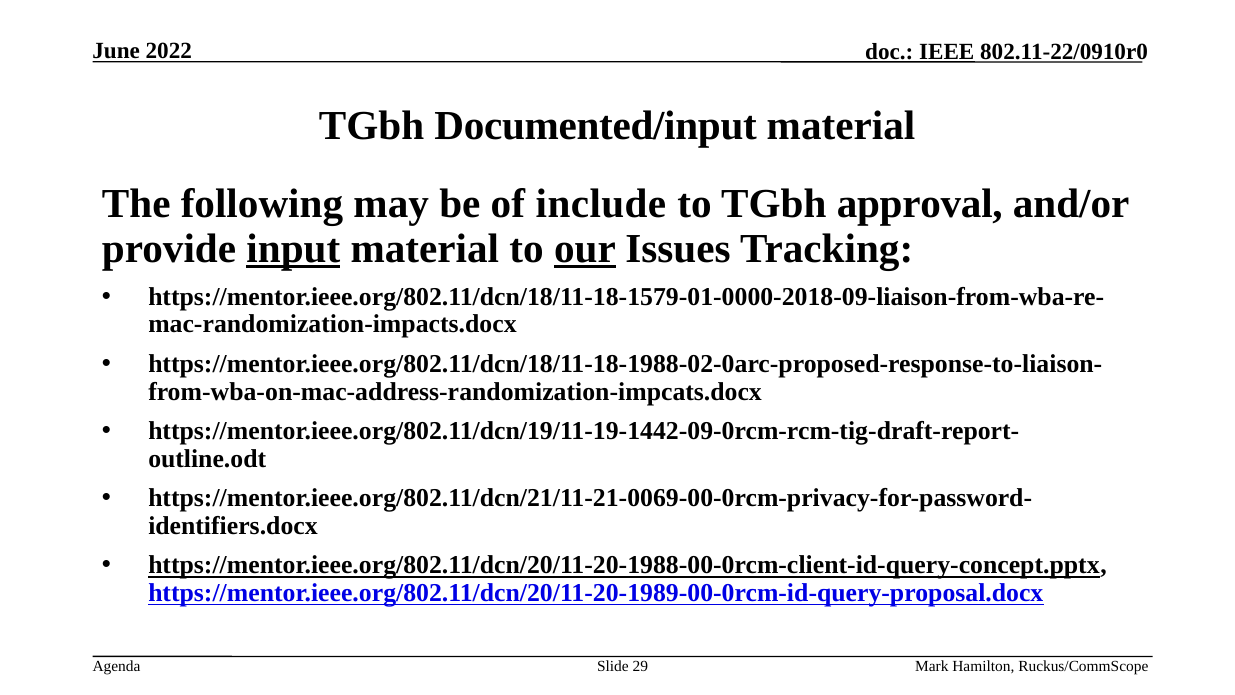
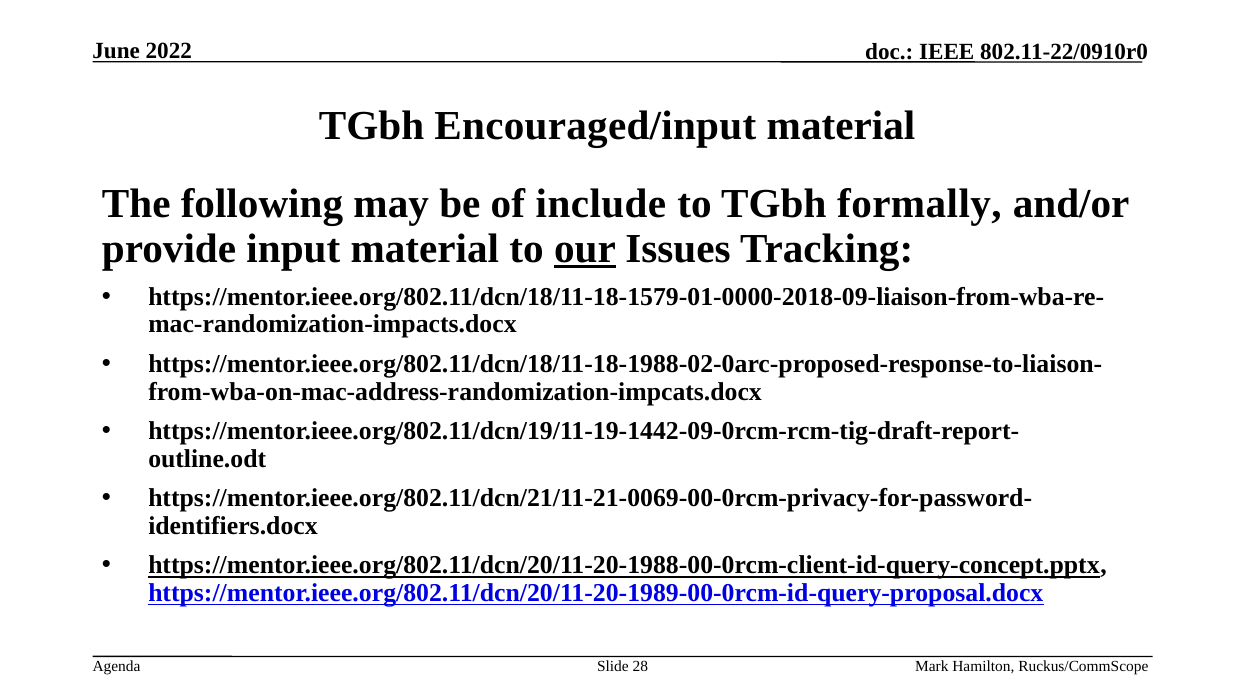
Documented/input: Documented/input -> Encouraged/input (595, 126)
approval: approval -> formally (919, 204)
input underline: present -> none (293, 249)
29: 29 -> 28 (640, 666)
